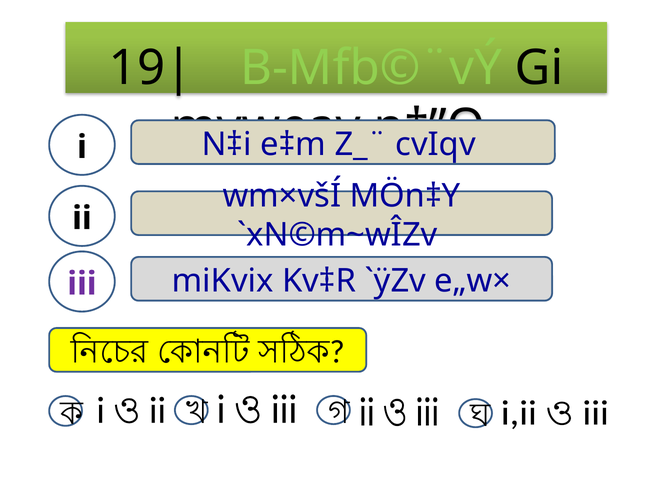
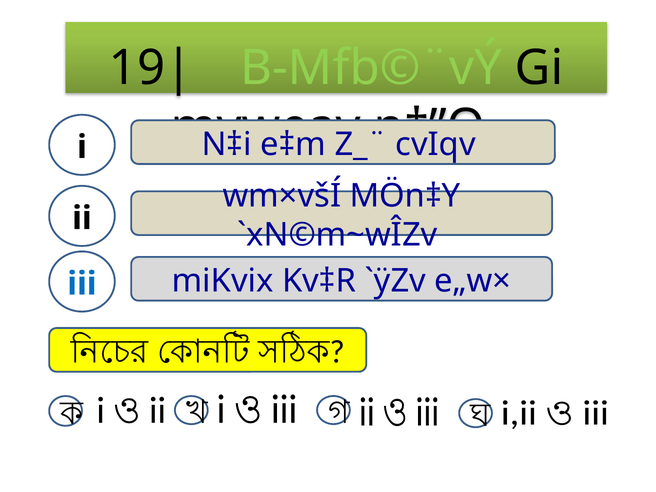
iii colour: purple -> blue (82, 284)
